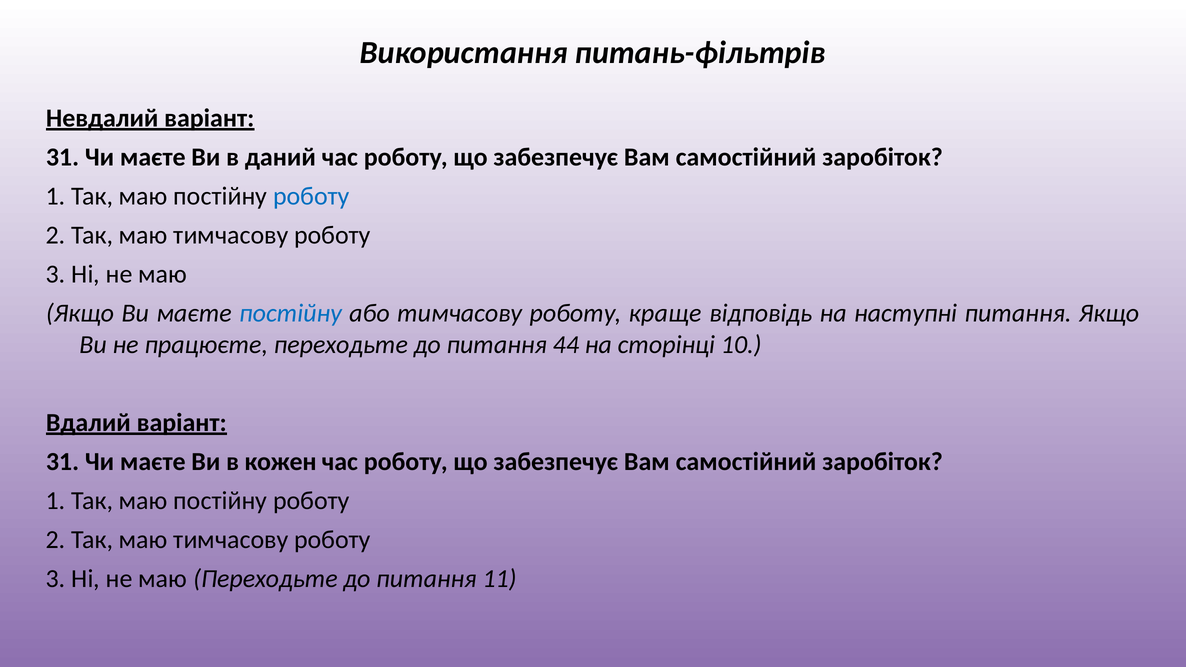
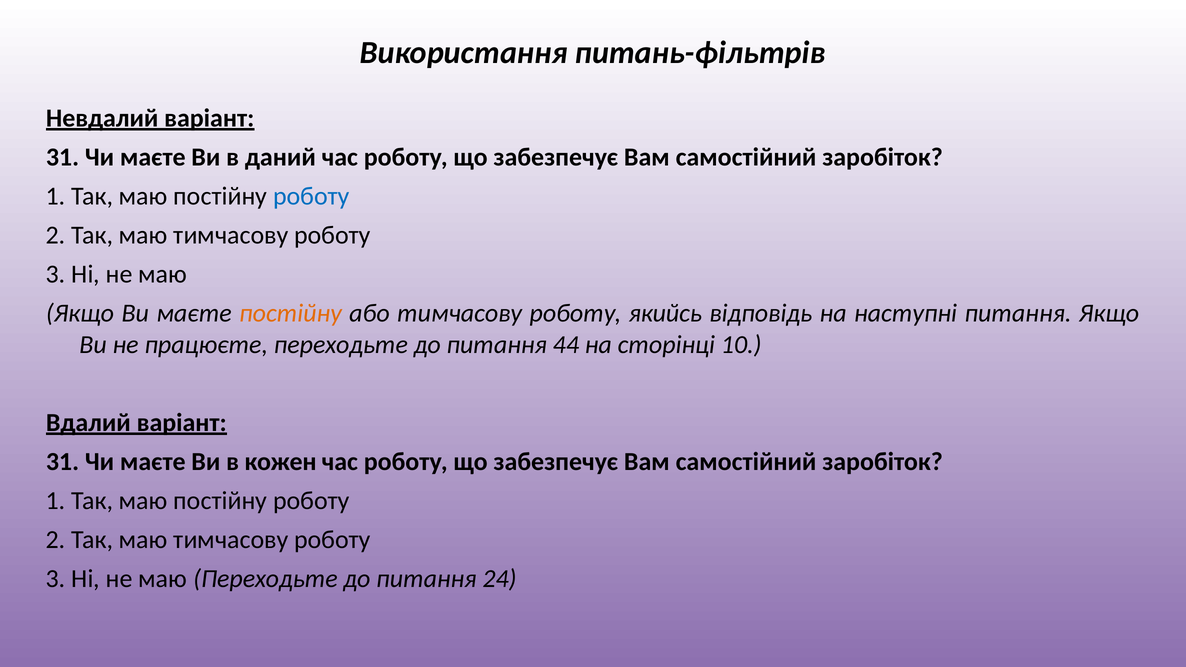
постійну colour: blue -> orange (291, 313)
краще: краще -> якийсь (665, 313)
11: 11 -> 24 (499, 579)
